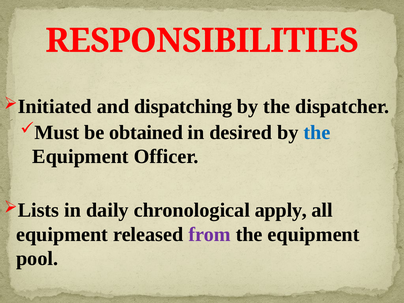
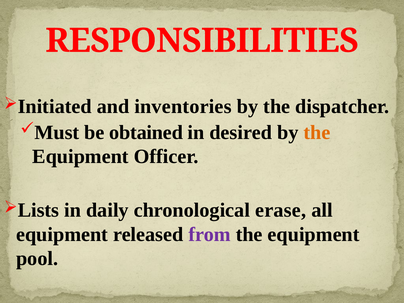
dispatching: dispatching -> inventories (183, 106)
the colour: blue -> orange (317, 132)
apply: apply -> erase (281, 210)
